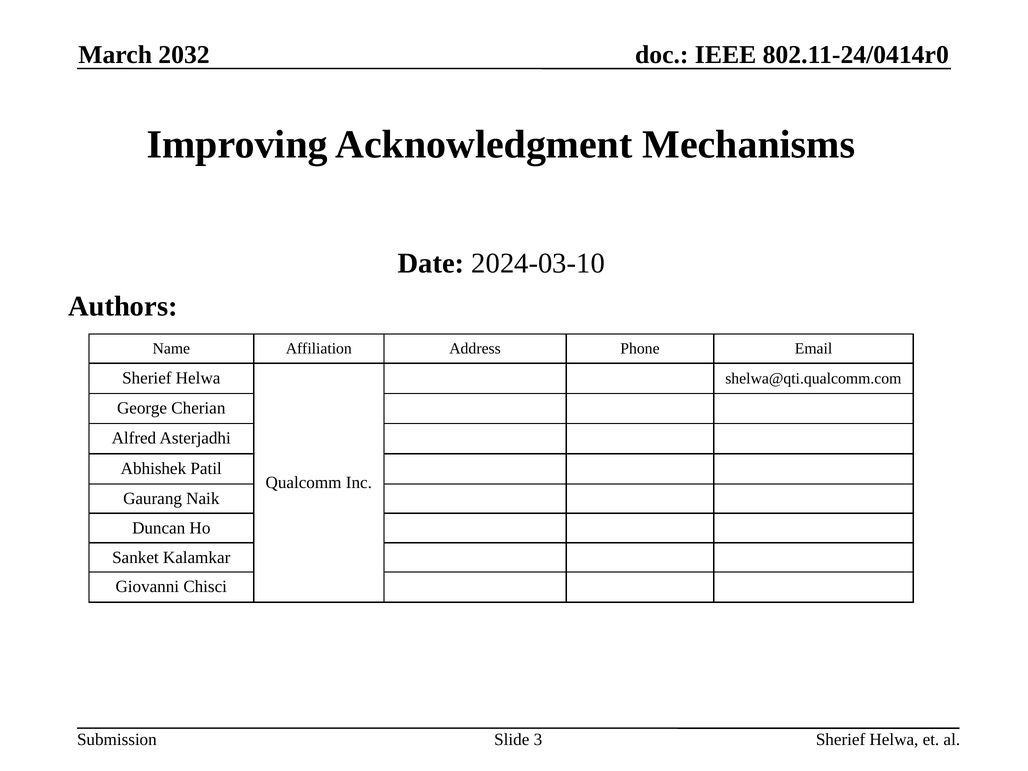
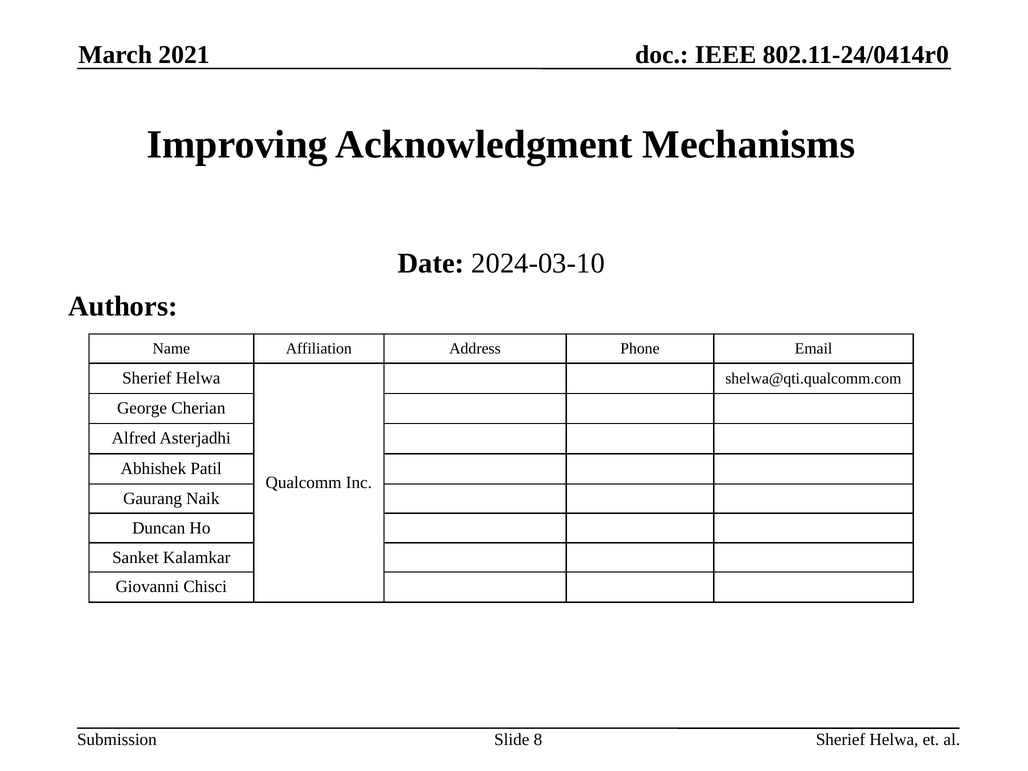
2032: 2032 -> 2021 (184, 55)
3: 3 -> 8 (538, 739)
